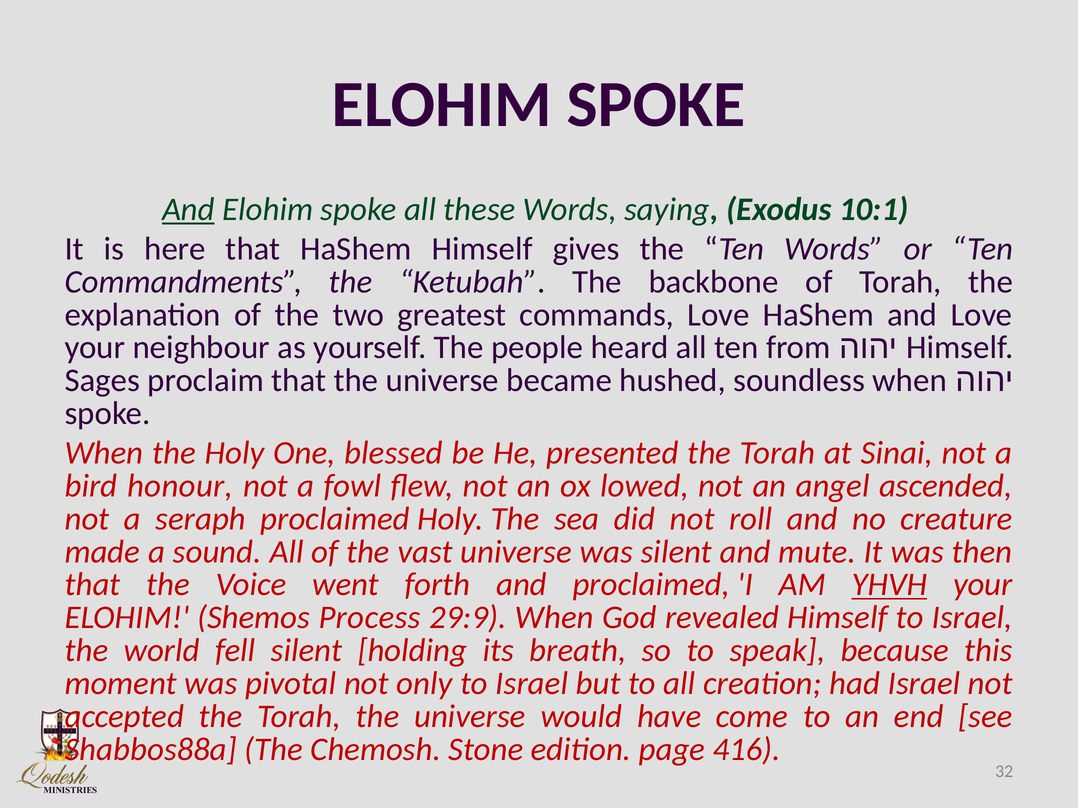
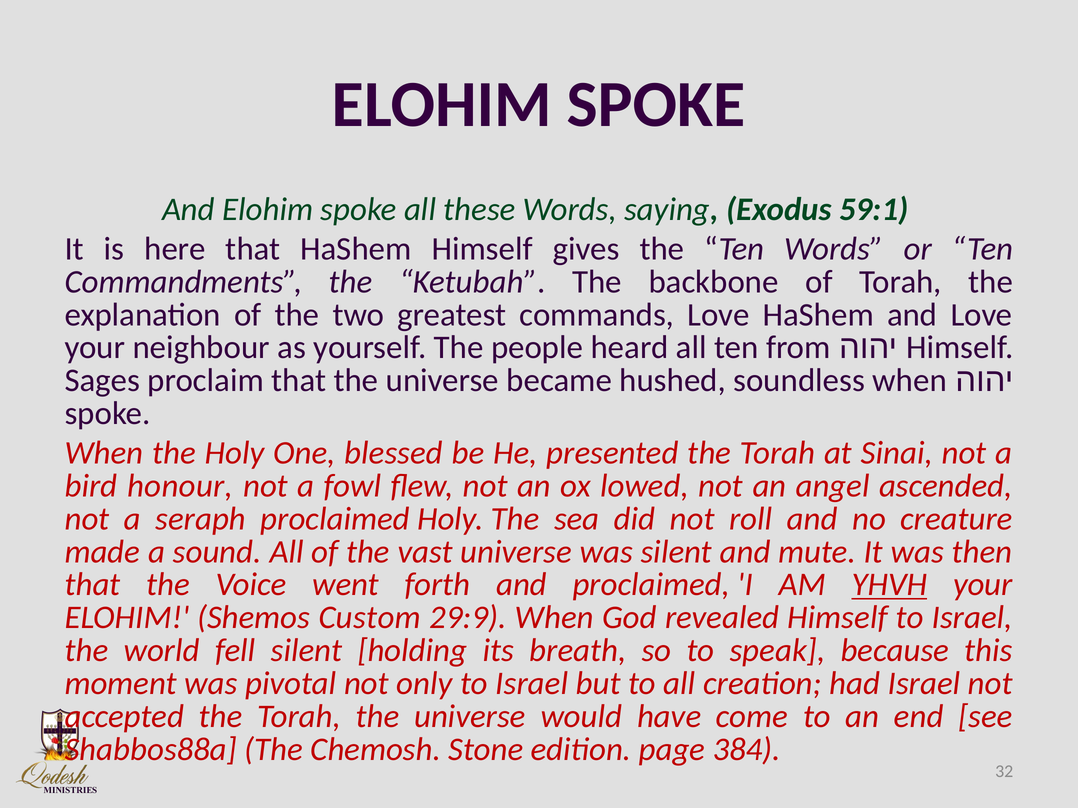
And underline: present -> none (188, 210)
10:1: 10:1 -> 59:1 (874, 210)
Process: Process -> Custom (370, 618)
416: 416 -> 384 (747, 750)
